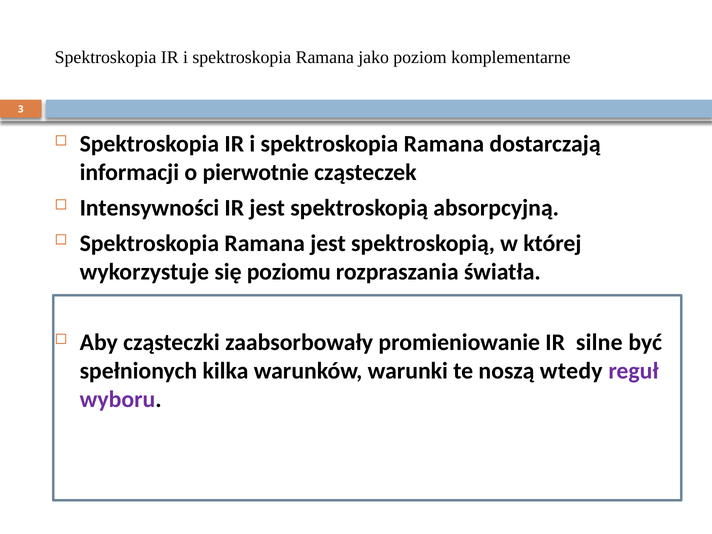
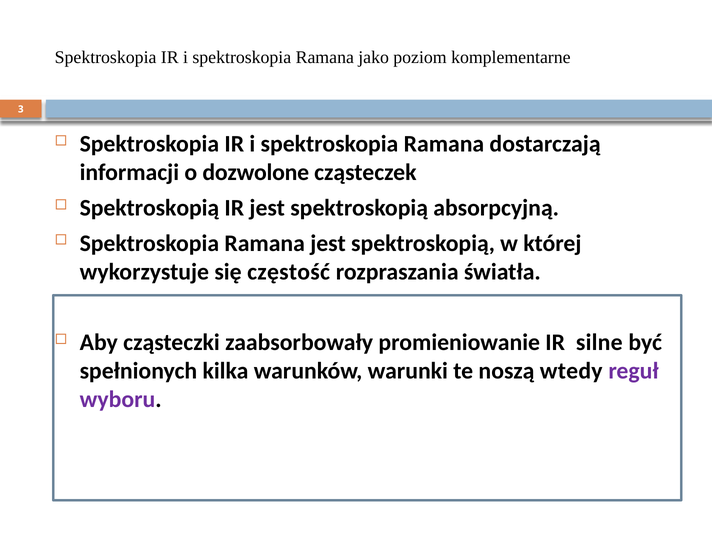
pierwotnie: pierwotnie -> dozwolone (256, 172)
Intensywności: Intensywności -> Spektroskopią (149, 208)
poziomu: poziomu -> częstość (289, 272)
